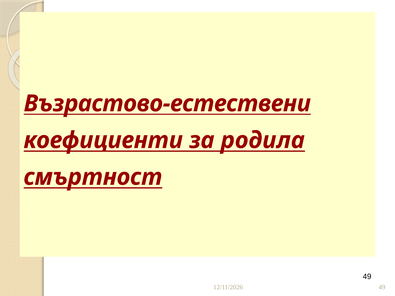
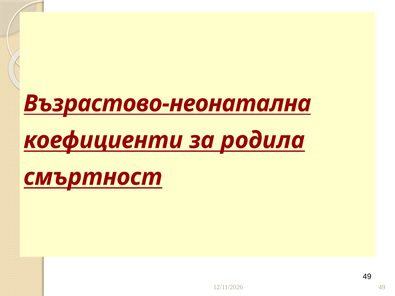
Възрастово-естествени: Възрастово-естествени -> Възрастово-неонатална (167, 104)
